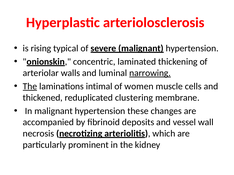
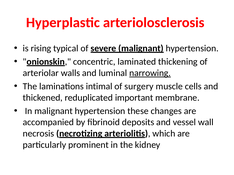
The underline: present -> none (30, 87)
women: women -> surgery (139, 87)
clustering: clustering -> important (134, 98)
